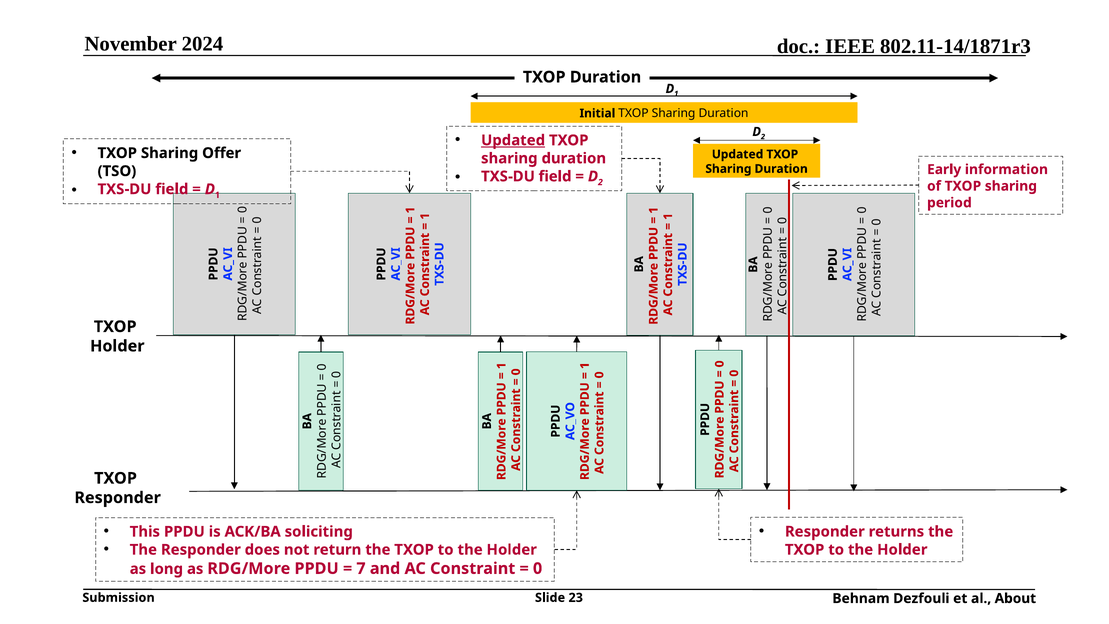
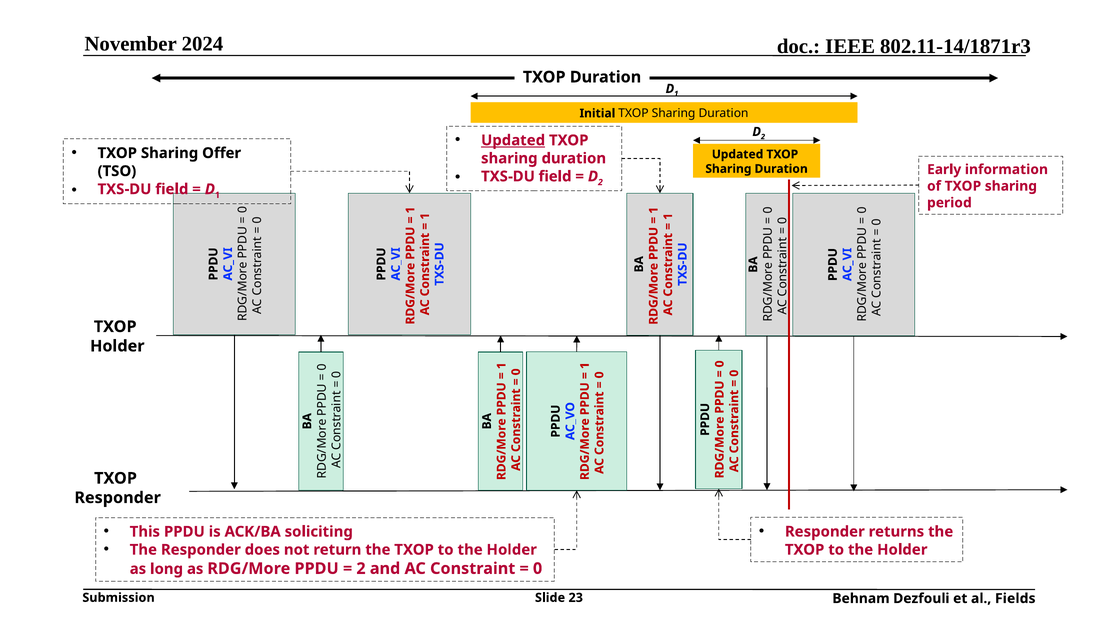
7: 7 -> 2 (361, 568)
About: About -> Fields (1015, 598)
